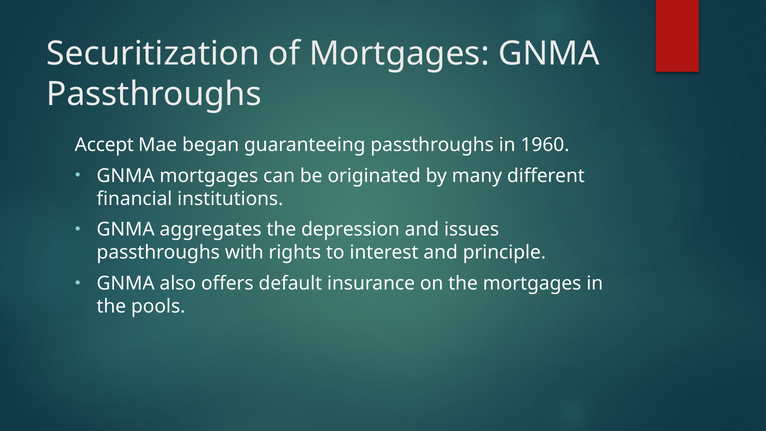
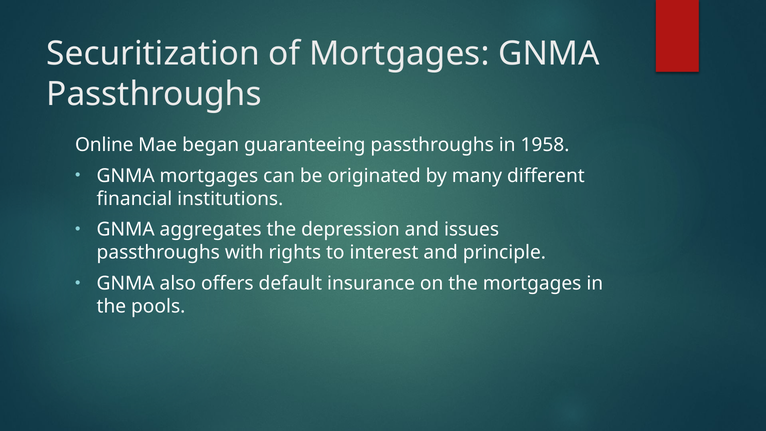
Accept: Accept -> Online (104, 145)
1960: 1960 -> 1958 (545, 145)
